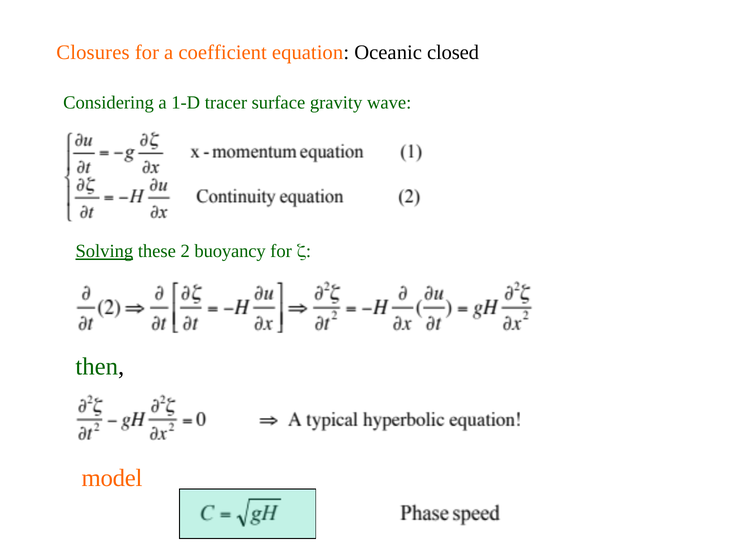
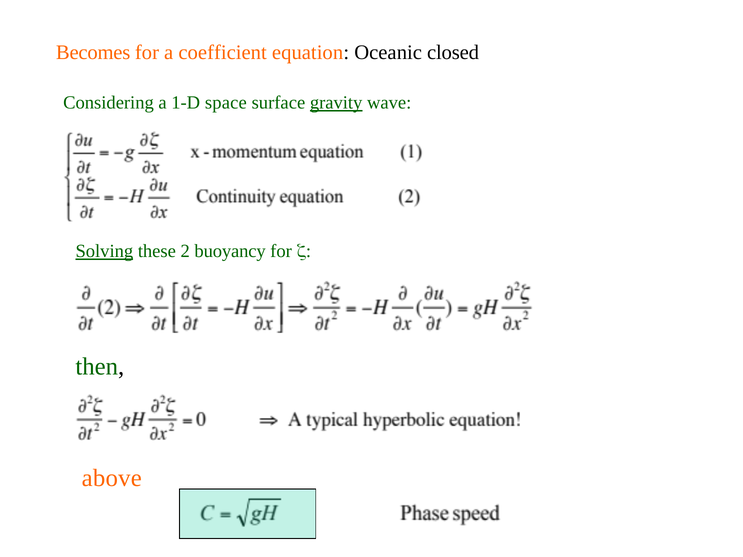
Closures: Closures -> Becomes (93, 53)
tracer: tracer -> space (226, 103)
gravity underline: none -> present (336, 103)
model: model -> above (112, 478)
